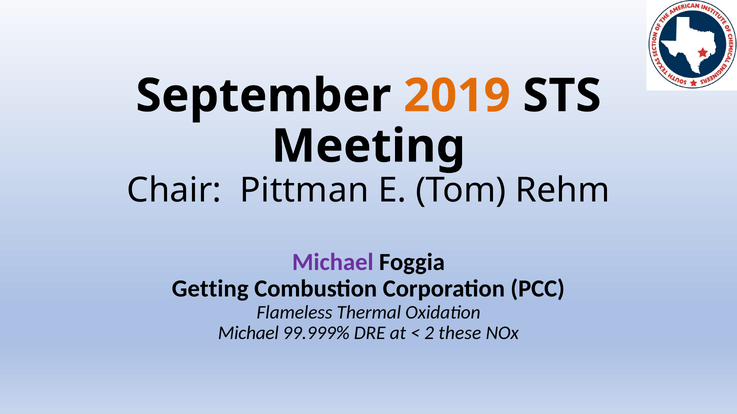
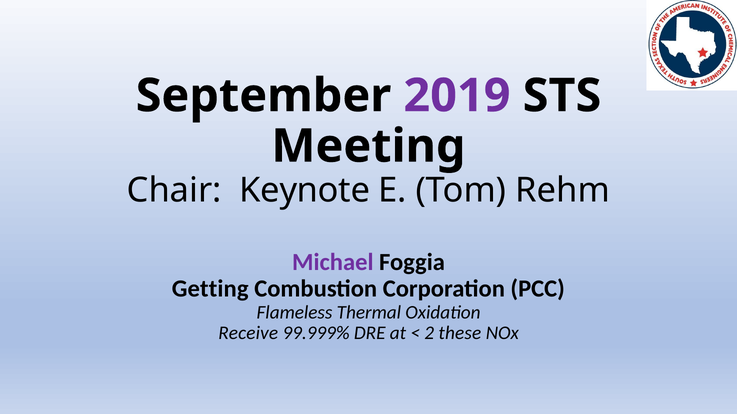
2019 colour: orange -> purple (457, 96)
Pittman: Pittman -> Keynote (305, 191)
Michael: Michael -> Receive (248, 333)
